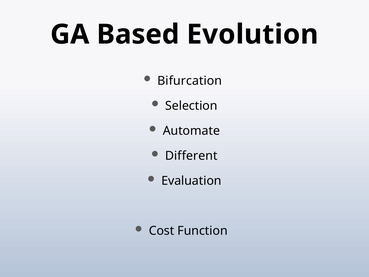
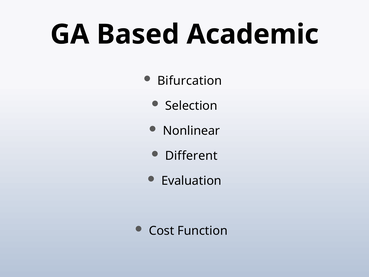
Evolution: Evolution -> Academic (253, 34)
Automate: Automate -> Nonlinear (191, 131)
